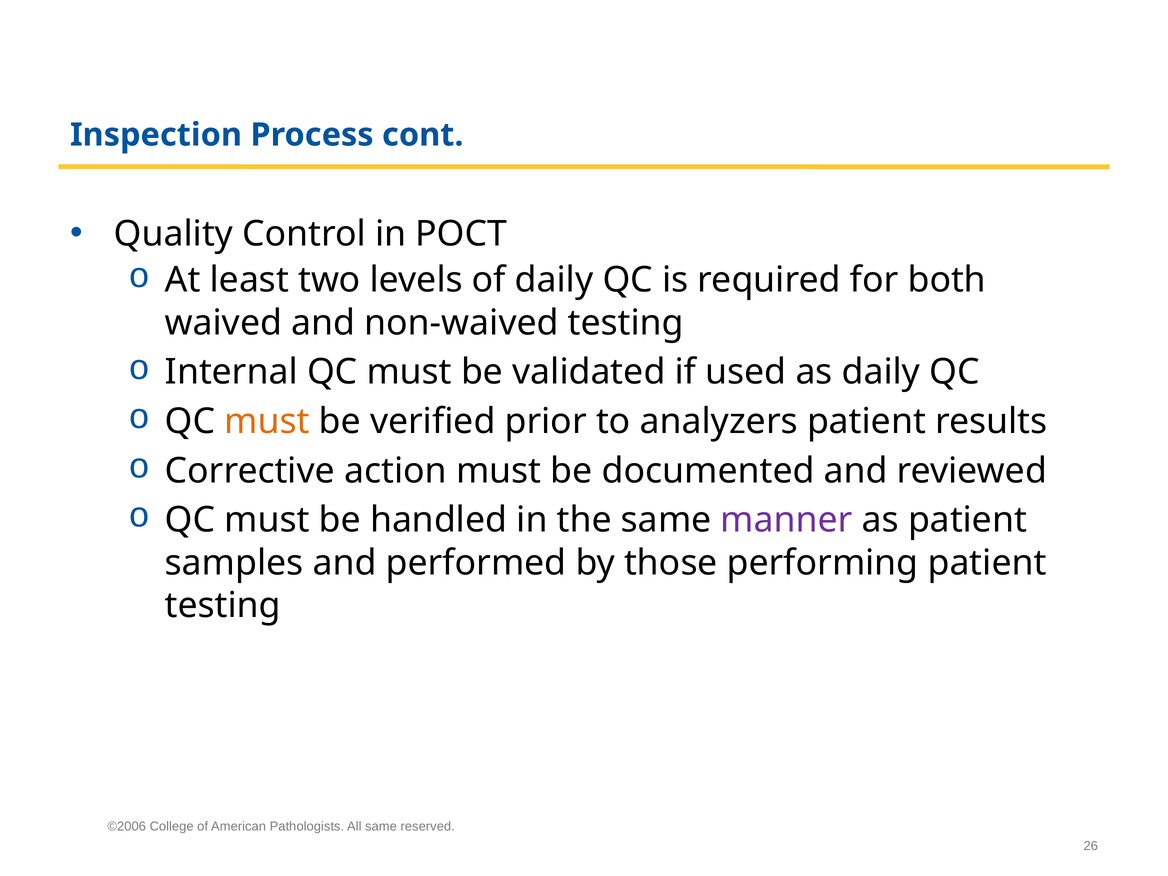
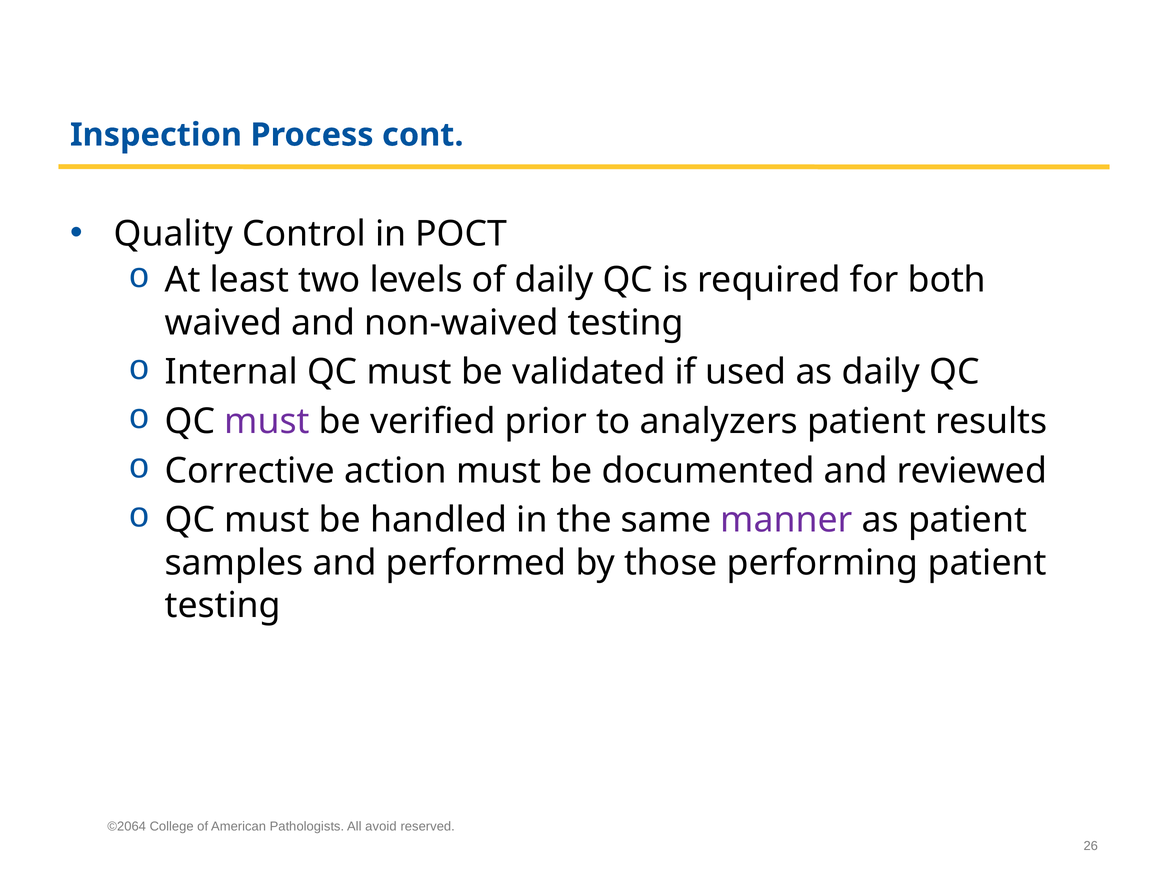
must colour: orange -> purple (267, 421)
©2006: ©2006 -> ©2064 (127, 826)
All same: same -> avoid (381, 826)
